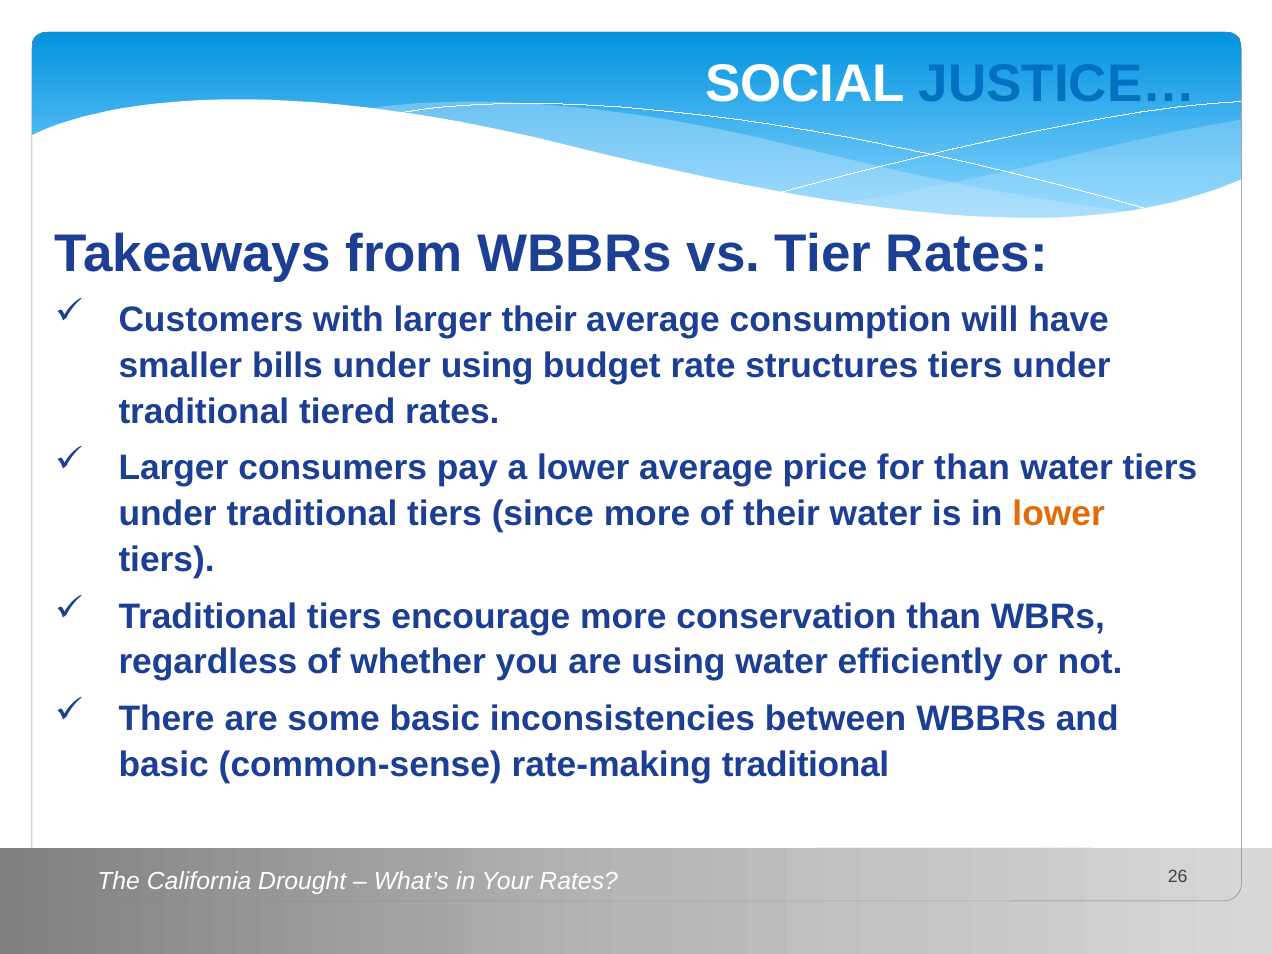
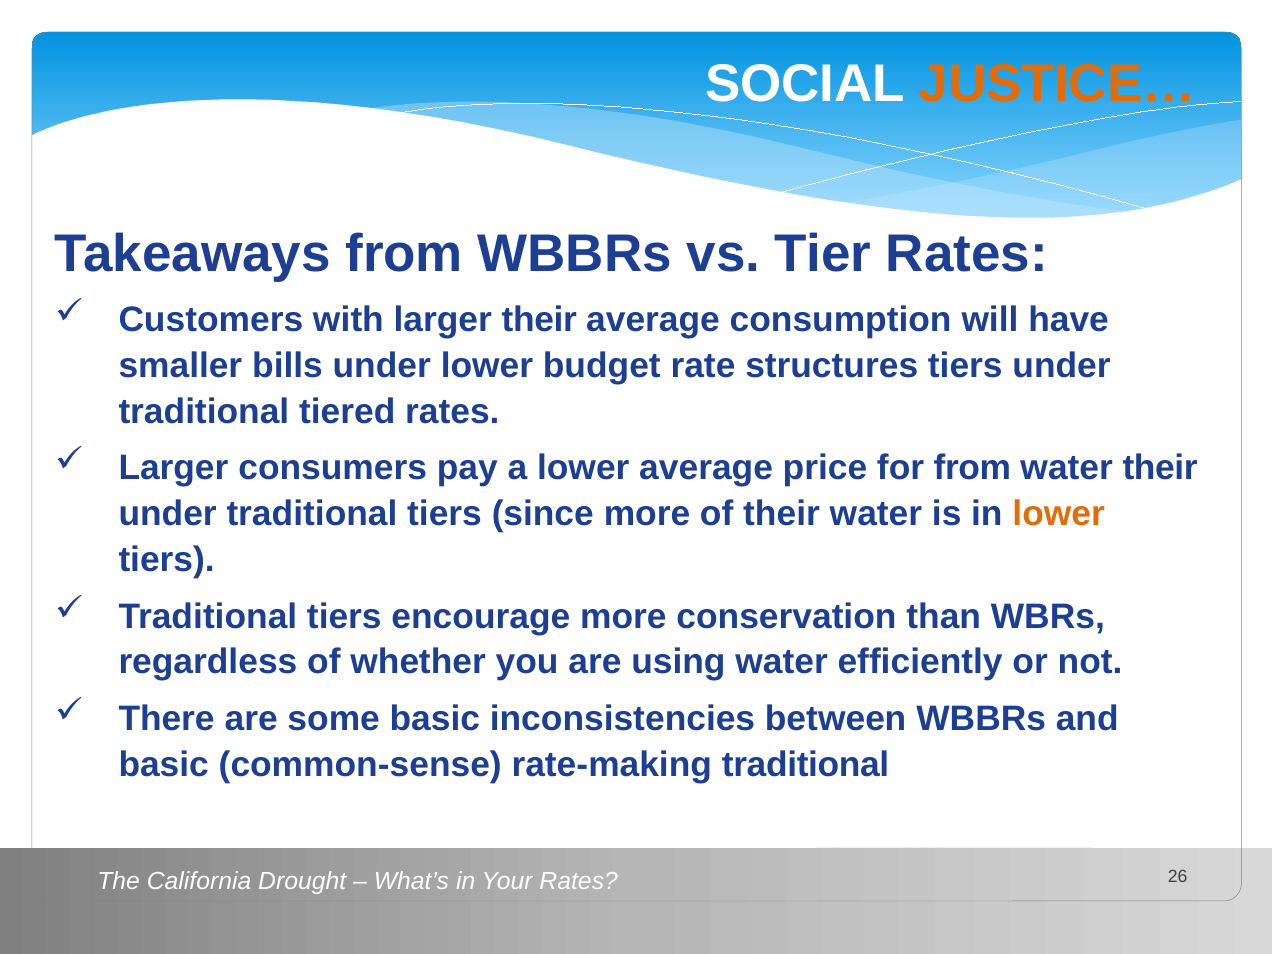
JUSTICE… colour: blue -> orange (1057, 84)
under using: using -> lower (487, 366)
for than: than -> from (972, 468)
water tiers: tiers -> their (1160, 468)
